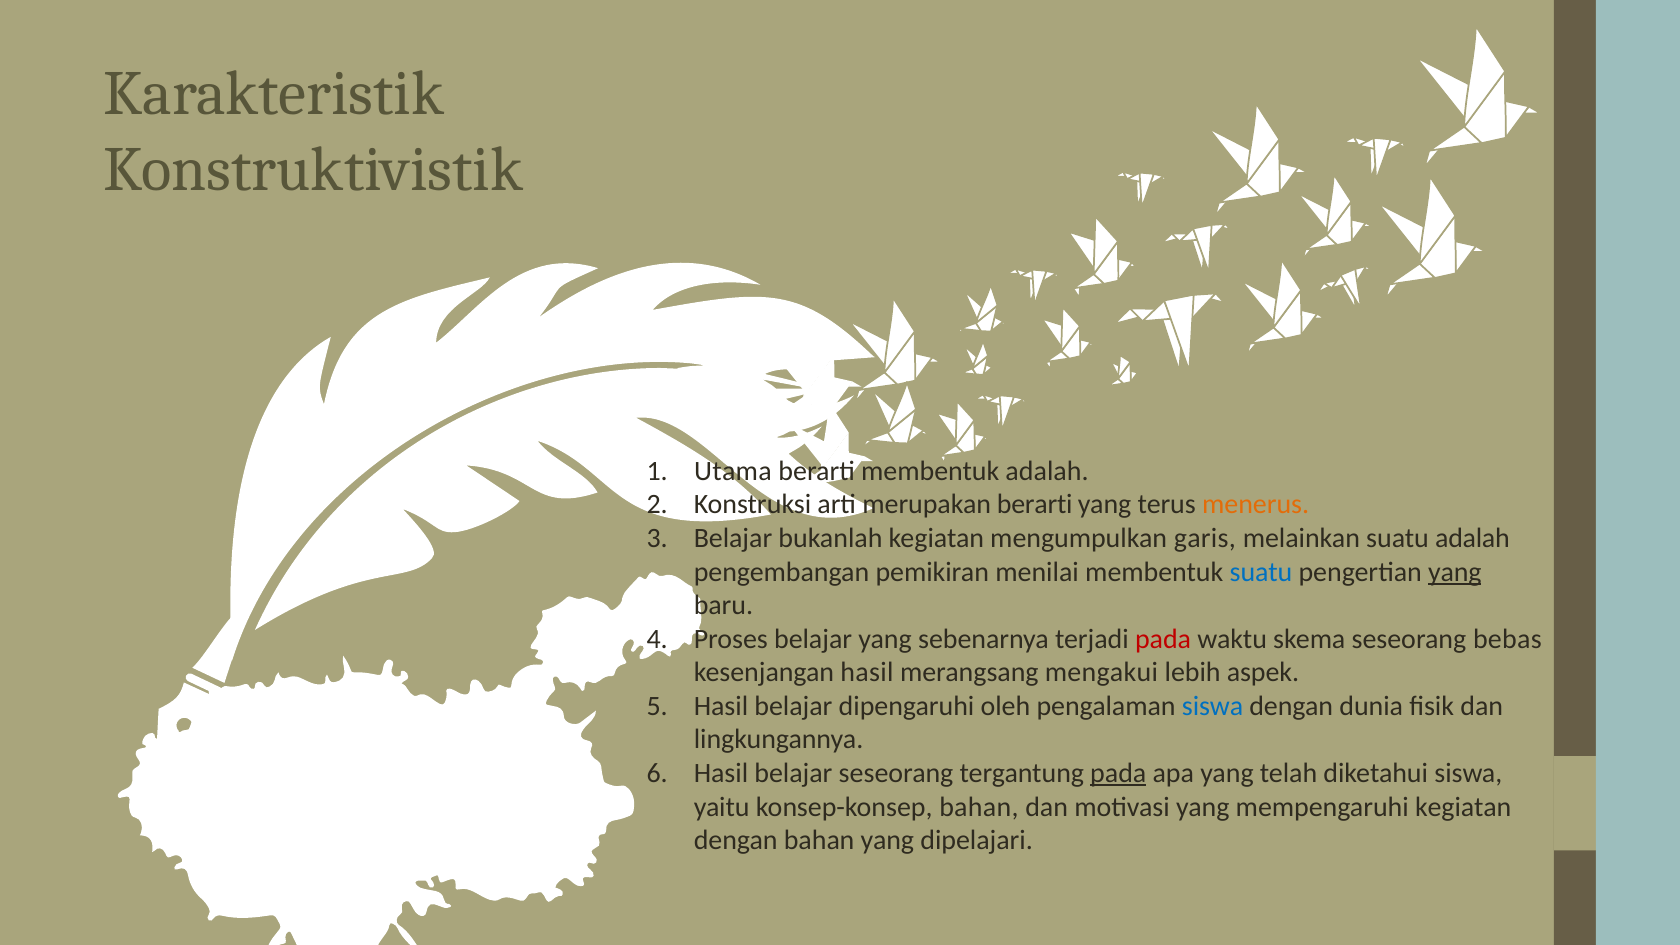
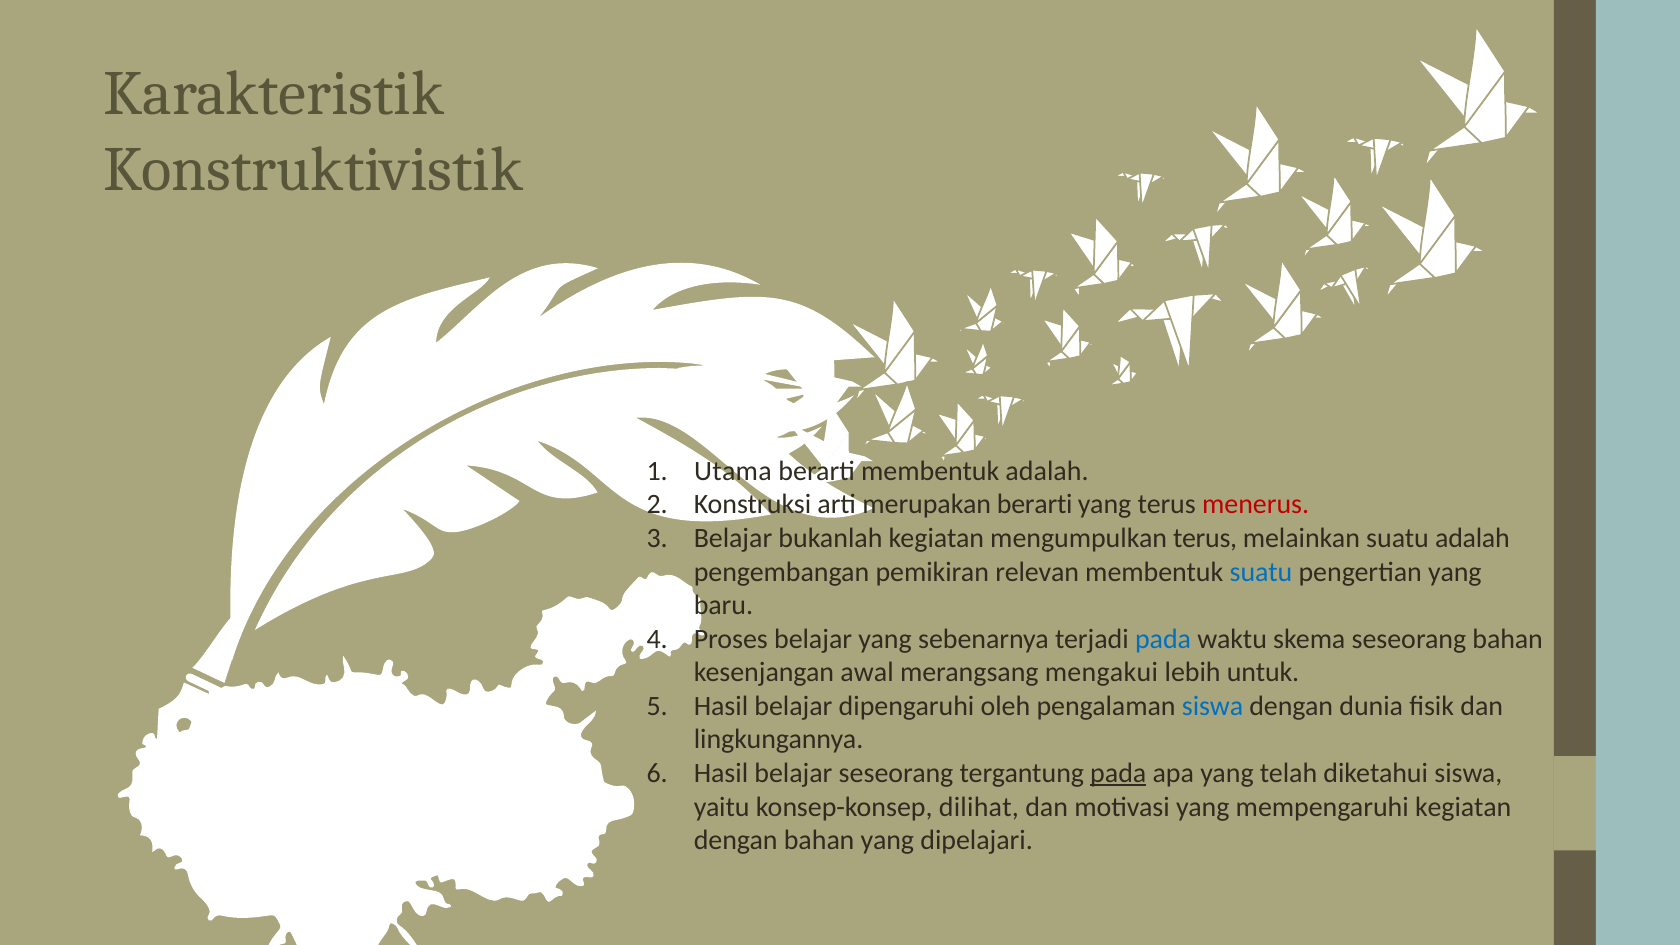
menerus colour: orange -> red (1256, 505)
mengumpulkan garis: garis -> terus (1205, 538)
menilai: menilai -> relevan (1037, 572)
yang underline: present -> none (1455, 572)
pada colour: red -> blue (1163, 639)
seseorang bebas: bebas -> bahan (1508, 639)
kesenjangan hasil: hasil -> awal (867, 673)
aspek: aspek -> untuk (1263, 673)
konsep-konsep bahan: bahan -> dilihat (979, 807)
